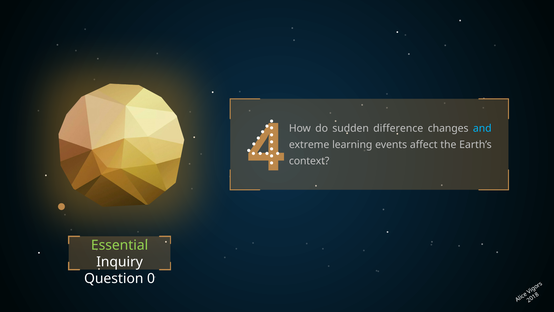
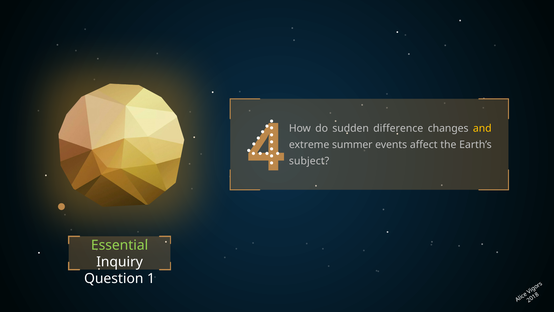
and colour: light blue -> yellow (482, 128)
learning: learning -> summer (352, 145)
context: context -> subject (309, 161)
Question 0: 0 -> 1 (151, 278)
